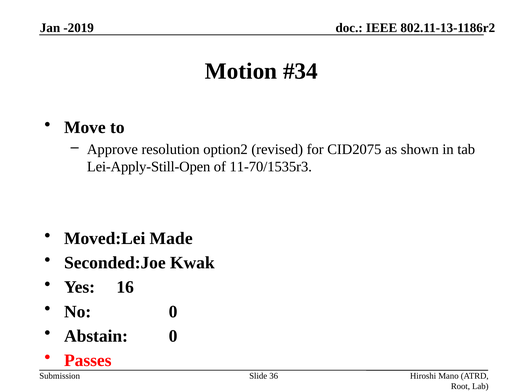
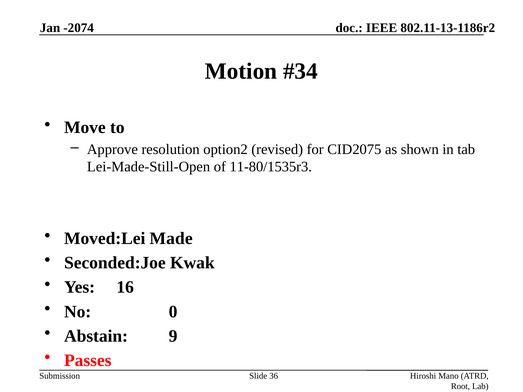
-2019: -2019 -> -2074 (79, 28)
Lei-Apply-Still-Open: Lei-Apply-Still-Open -> Lei-Made-Still-Open (149, 167)
11-70/1535r3: 11-70/1535r3 -> 11-80/1535r3 (271, 167)
Abstain 0: 0 -> 9 (173, 336)
